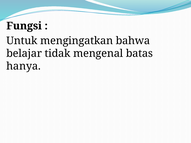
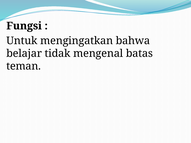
hanya: hanya -> teman (24, 66)
